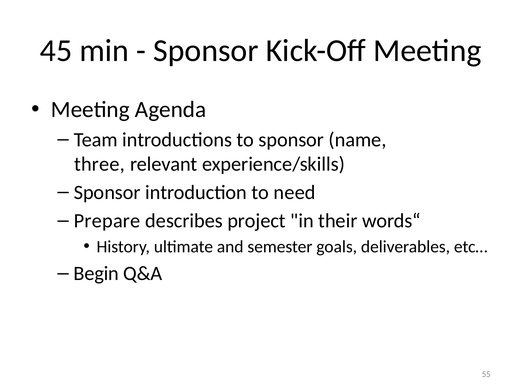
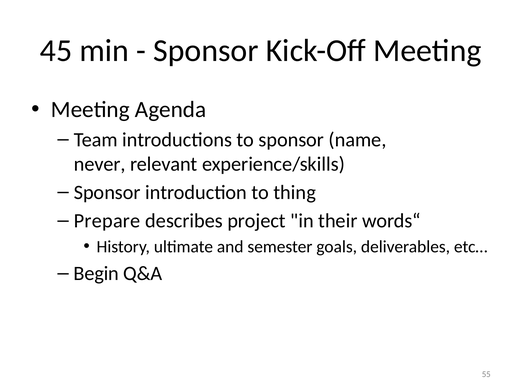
three: three -> never (100, 164)
need: need -> thing (295, 192)
